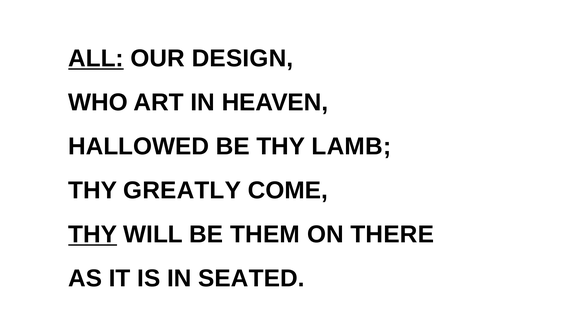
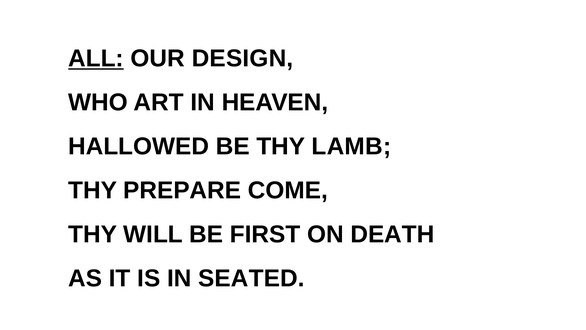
GREATLY: GREATLY -> PREPARE (182, 190)
THY underline: present -> none (93, 234)
THEM: THEM -> FIRST (265, 234)
THERE: THERE -> DEATH (392, 234)
